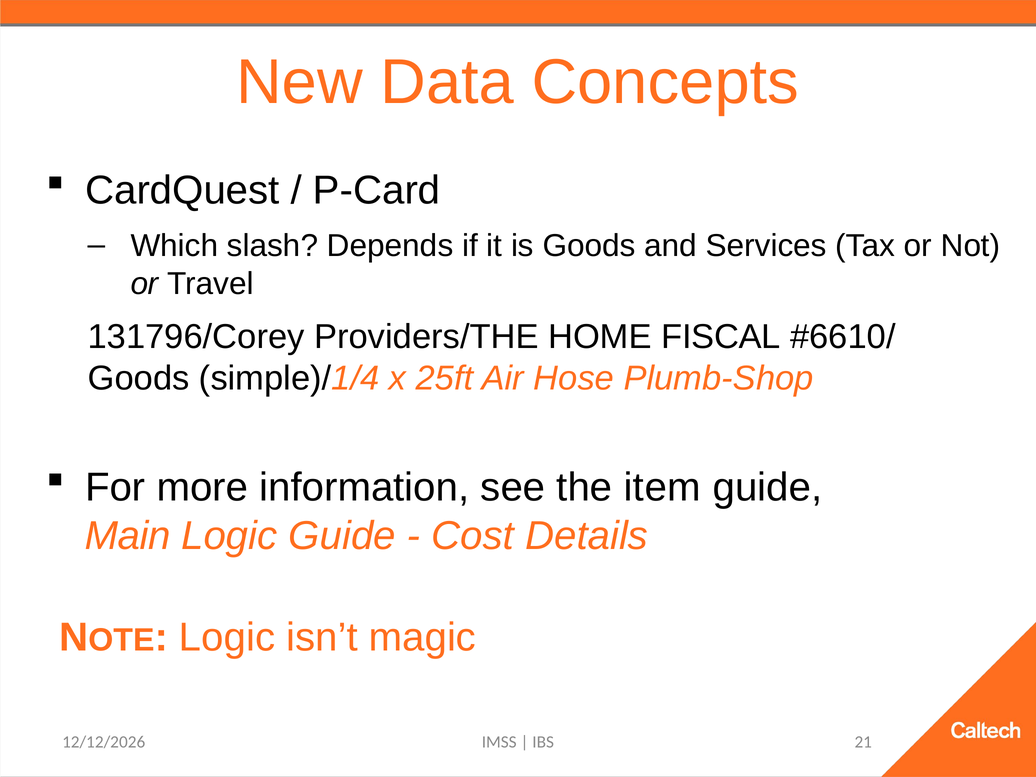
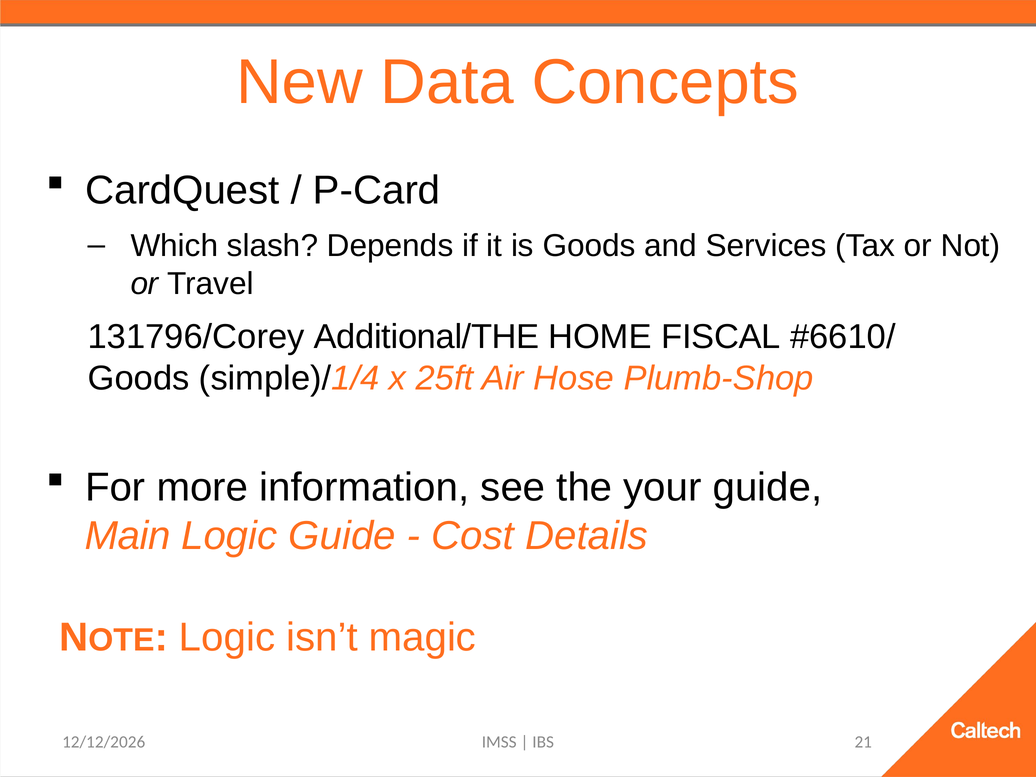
Providers/THE: Providers/THE -> Additional/THE (427, 337)
item: item -> your (662, 487)
